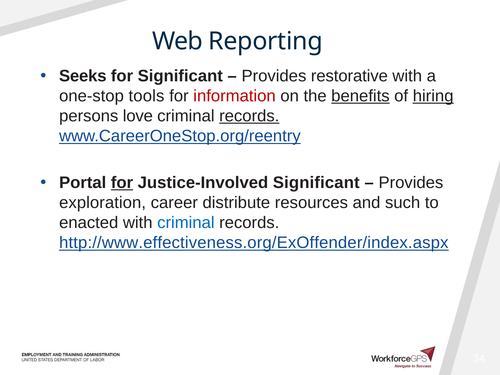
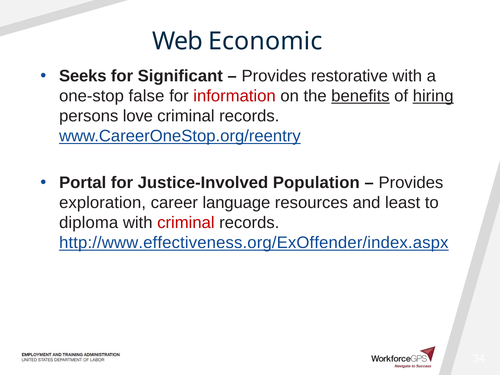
Reporting: Reporting -> Economic (265, 41)
tools: tools -> false (146, 96)
records underline: present -> none (249, 116)
for underline: present -> none (122, 183)
Justice-Involved Significant: Significant -> Population (316, 183)
distribute: distribute -> language (236, 203)
such: such -> least (403, 203)
enacted: enacted -> diploma (89, 223)
criminal colour: blue -> red (186, 223)
